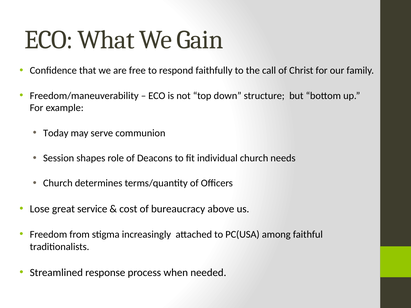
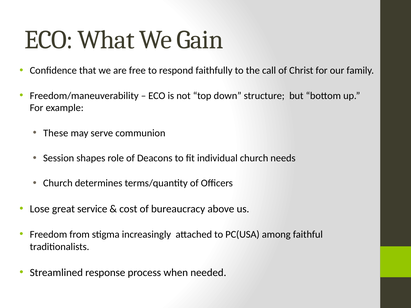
Today: Today -> These (56, 133)
